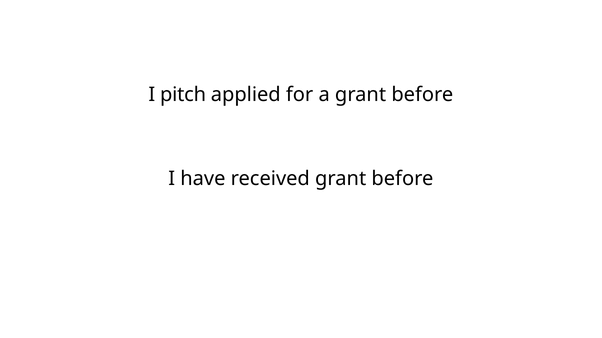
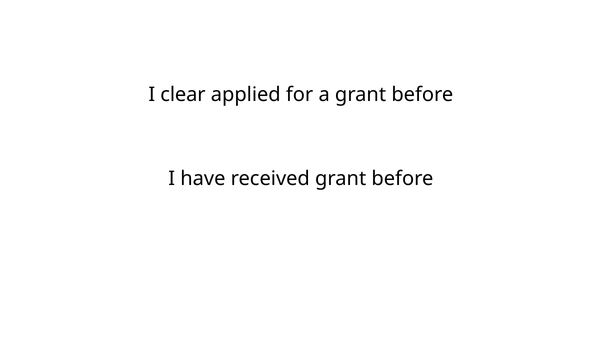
pitch: pitch -> clear (183, 95)
